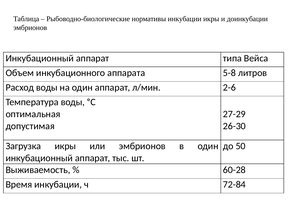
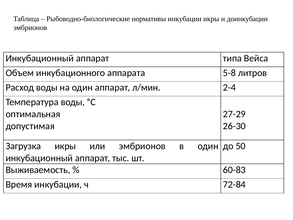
2-6: 2-6 -> 2-4 (229, 87)
60-28: 60-28 -> 60-83 (234, 170)
